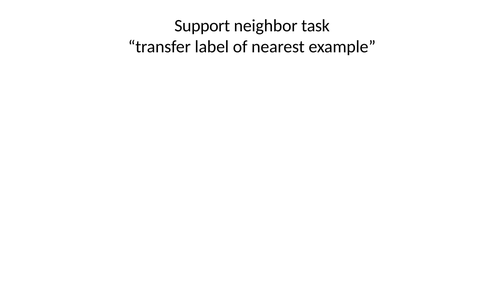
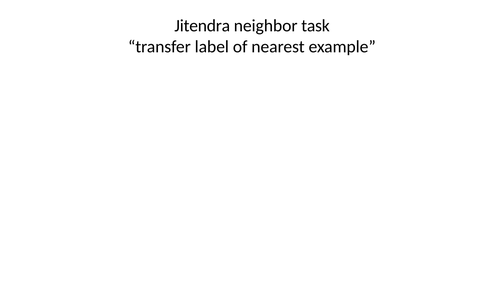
Support: Support -> Jitendra (202, 26)
